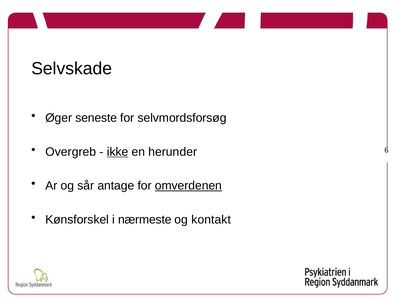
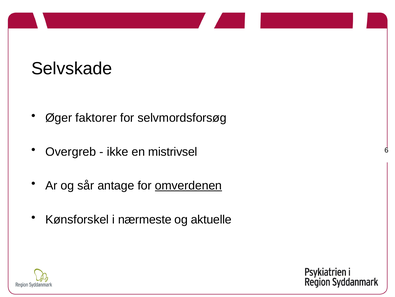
seneste: seneste -> faktorer (96, 118)
ikke underline: present -> none (118, 151)
herunder: herunder -> mistrivsel (173, 151)
kontakt: kontakt -> aktuelle (211, 219)
